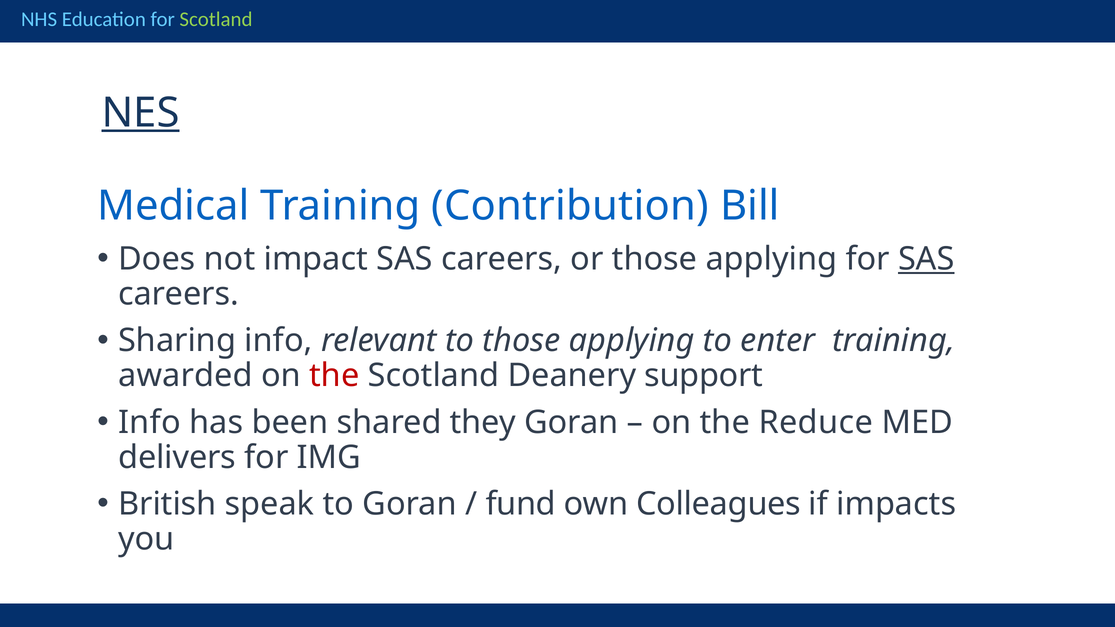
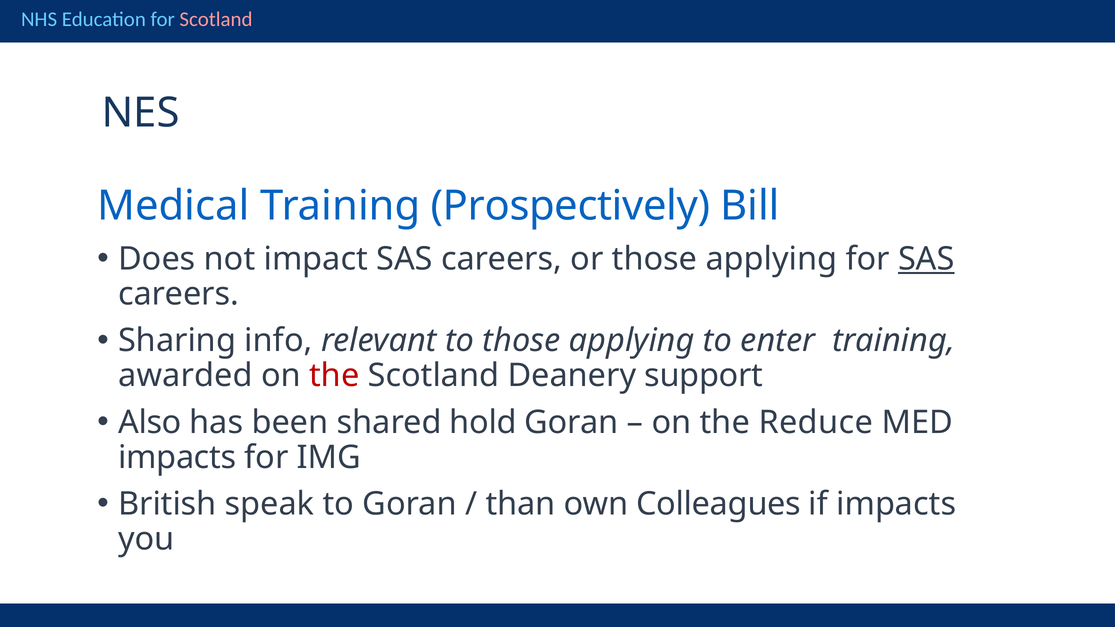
Scotland colour: light green -> pink (216, 19)
NES underline: present -> none (141, 113)
Contribution: Contribution -> Prospectively (570, 206)
Info: Info -> Also (150, 422)
they: they -> hold (483, 422)
delivers: delivers -> impacts (177, 457)
fund: fund -> than (521, 504)
